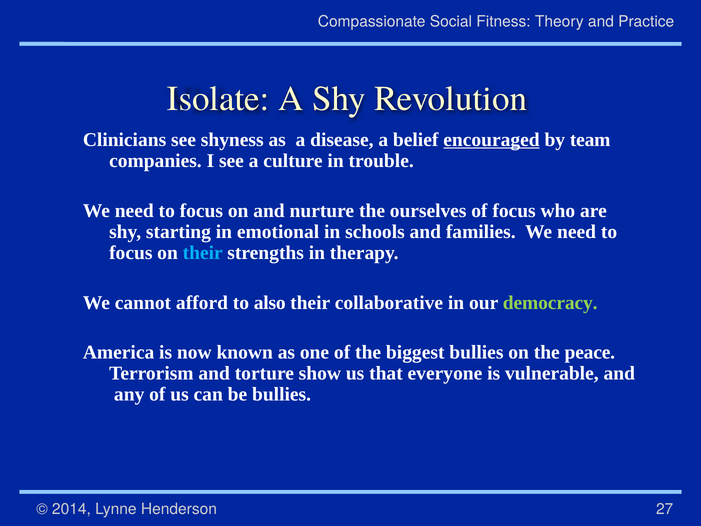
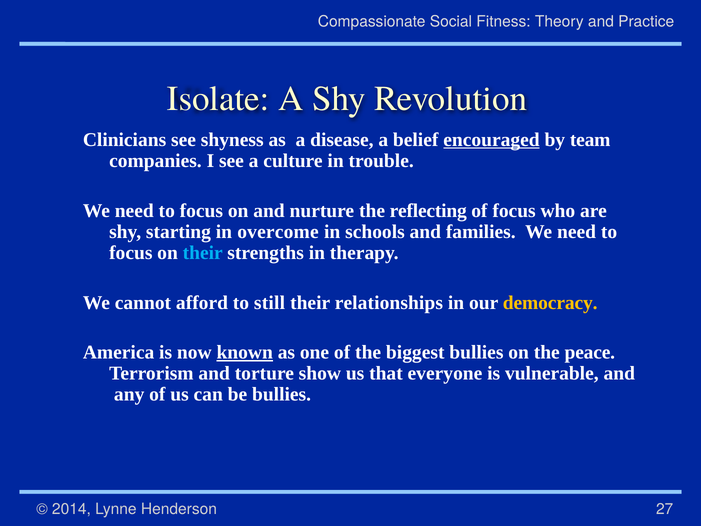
ourselves: ourselves -> reflecting (428, 211)
emotional: emotional -> overcome (278, 232)
also: also -> still (270, 302)
collaborative: collaborative -> relationships (389, 302)
democracy colour: light green -> yellow (550, 302)
known underline: none -> present (245, 352)
